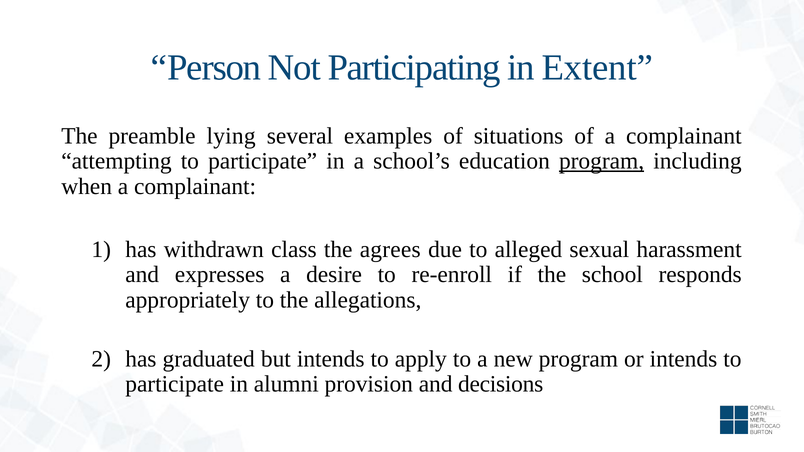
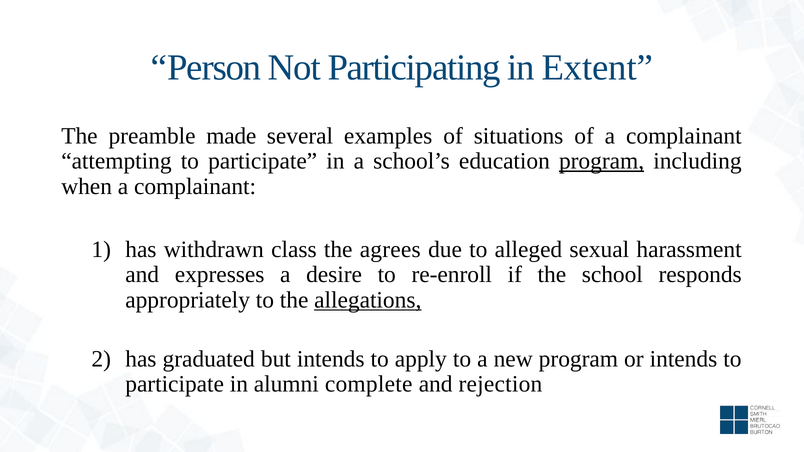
lying: lying -> made (231, 136)
allegations underline: none -> present (368, 300)
provision: provision -> complete (369, 384)
decisions: decisions -> rejection (500, 384)
